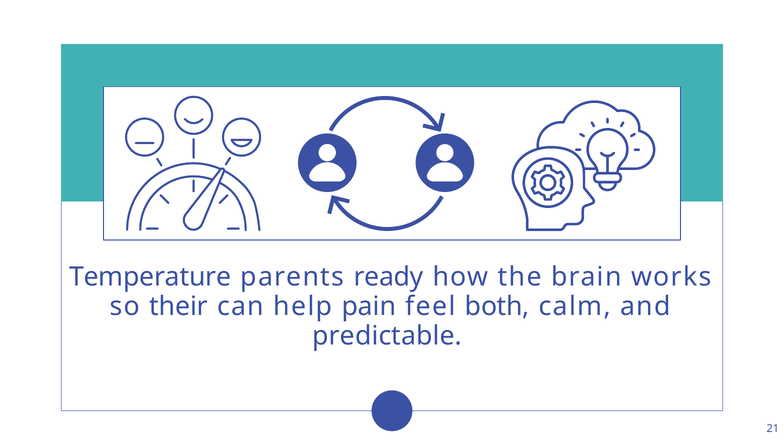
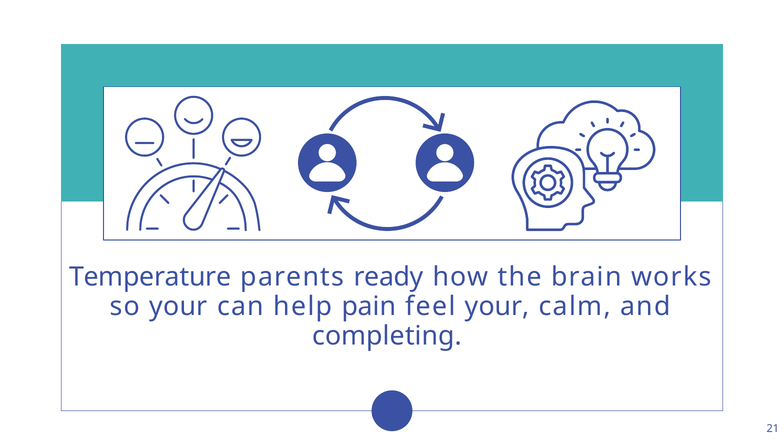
so their: their -> your (178, 306)
feel both: both -> your (497, 306)
predictable: predictable -> completing (387, 336)
